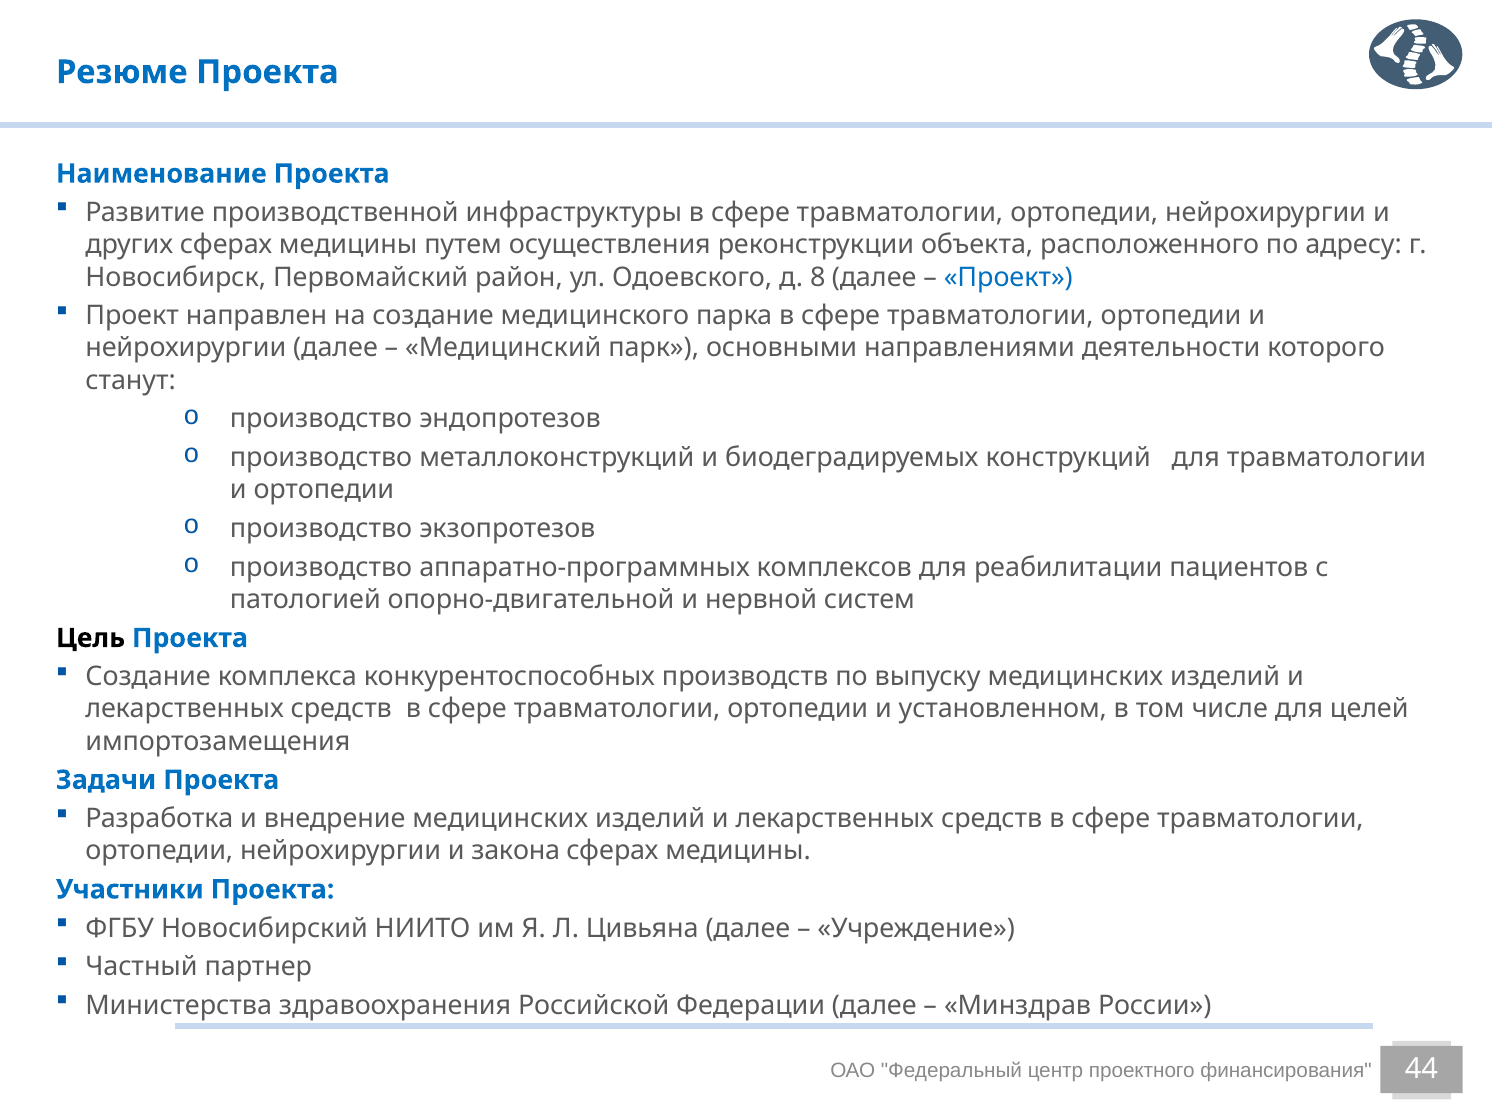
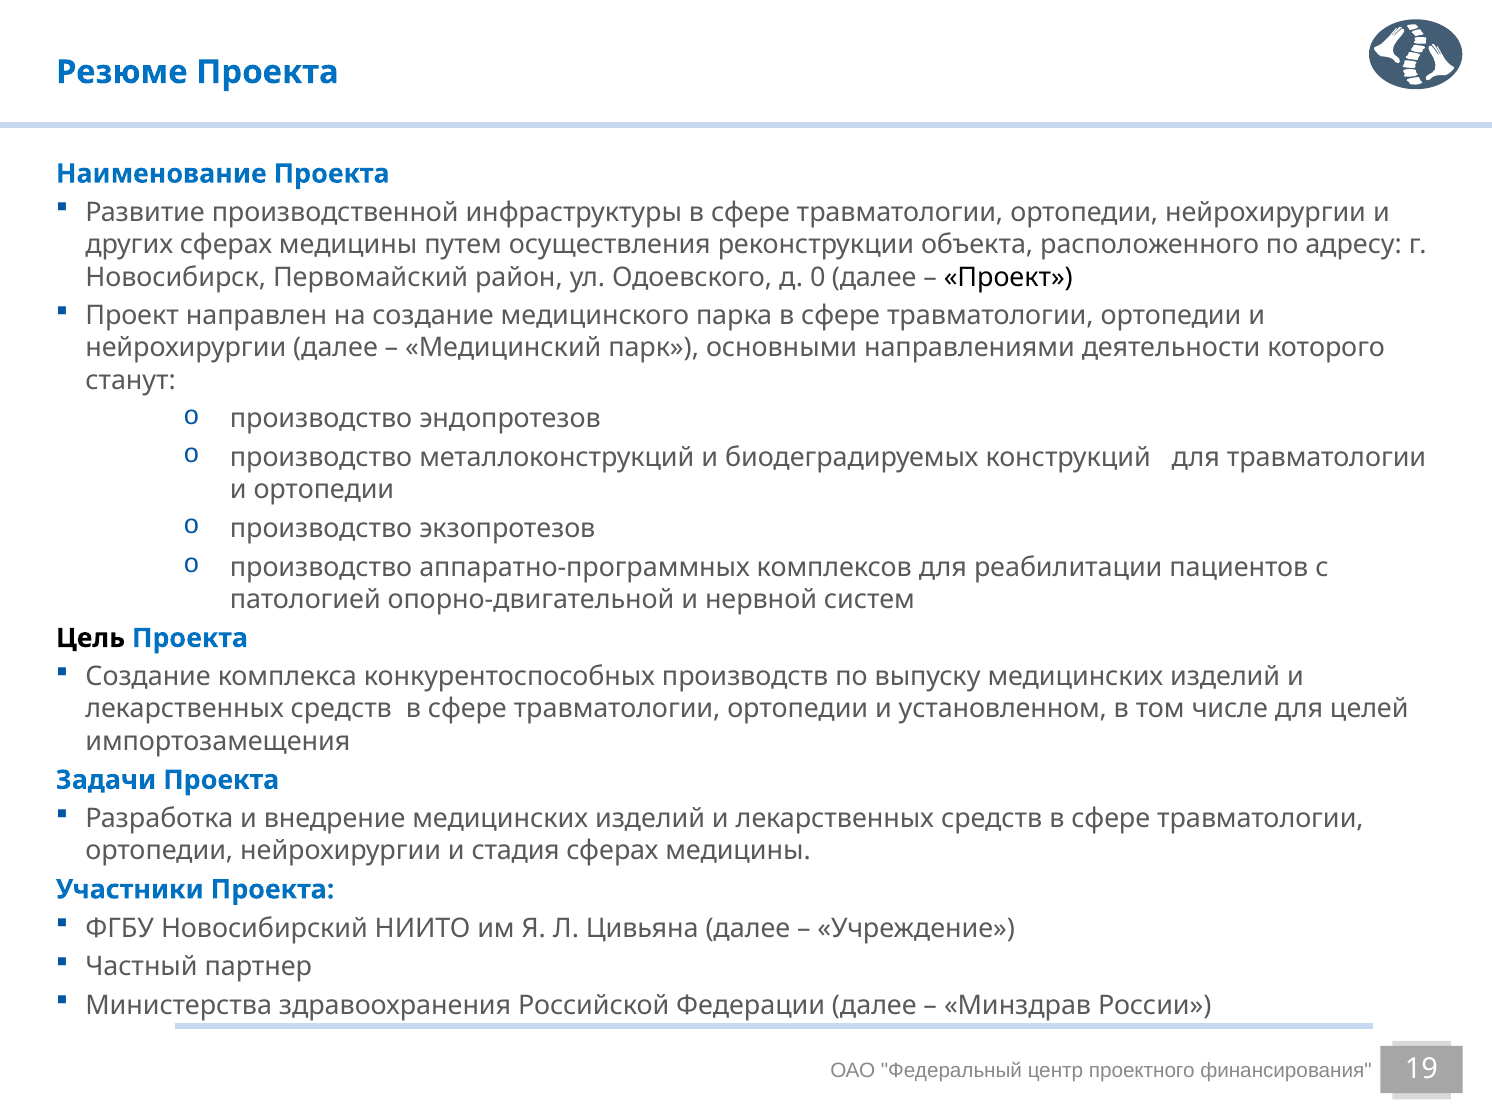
8: 8 -> 0 (818, 277)
Проект colour: blue -> black (1008, 277)
закона: закона -> стадия (516, 851)
44: 44 -> 19 (1421, 1069)
